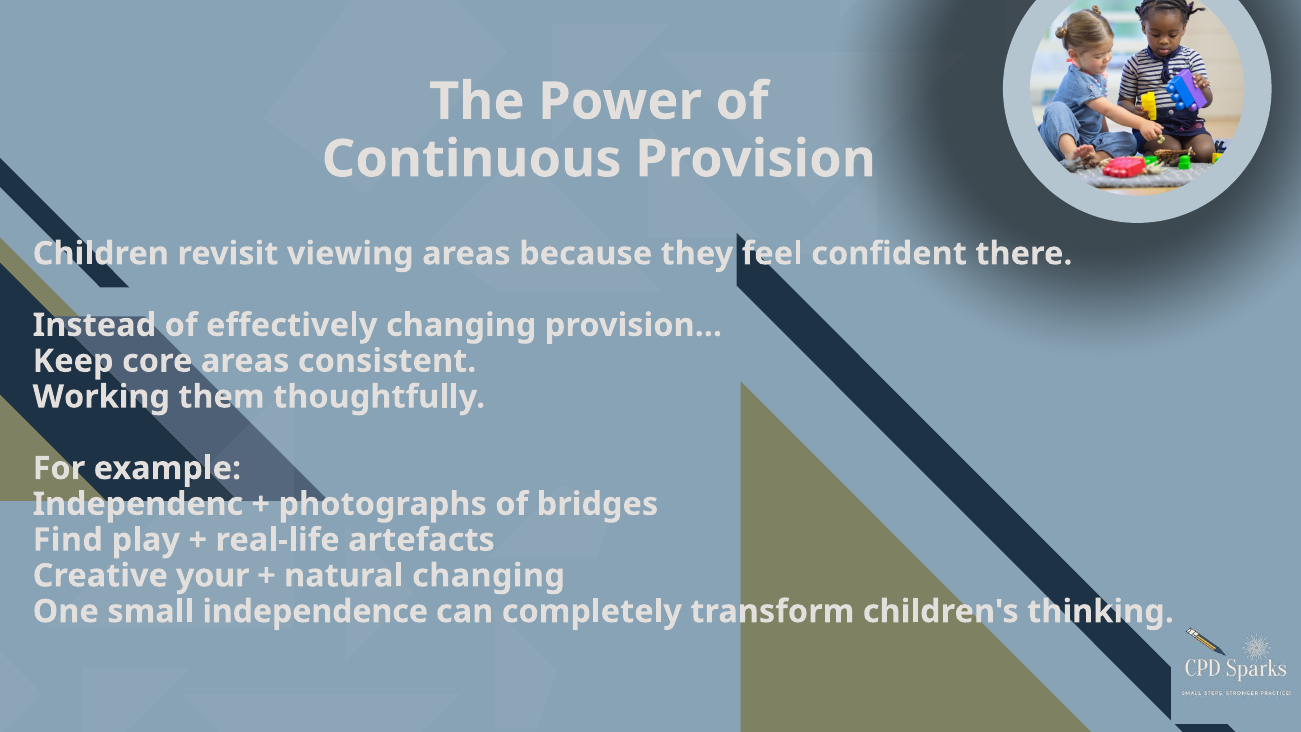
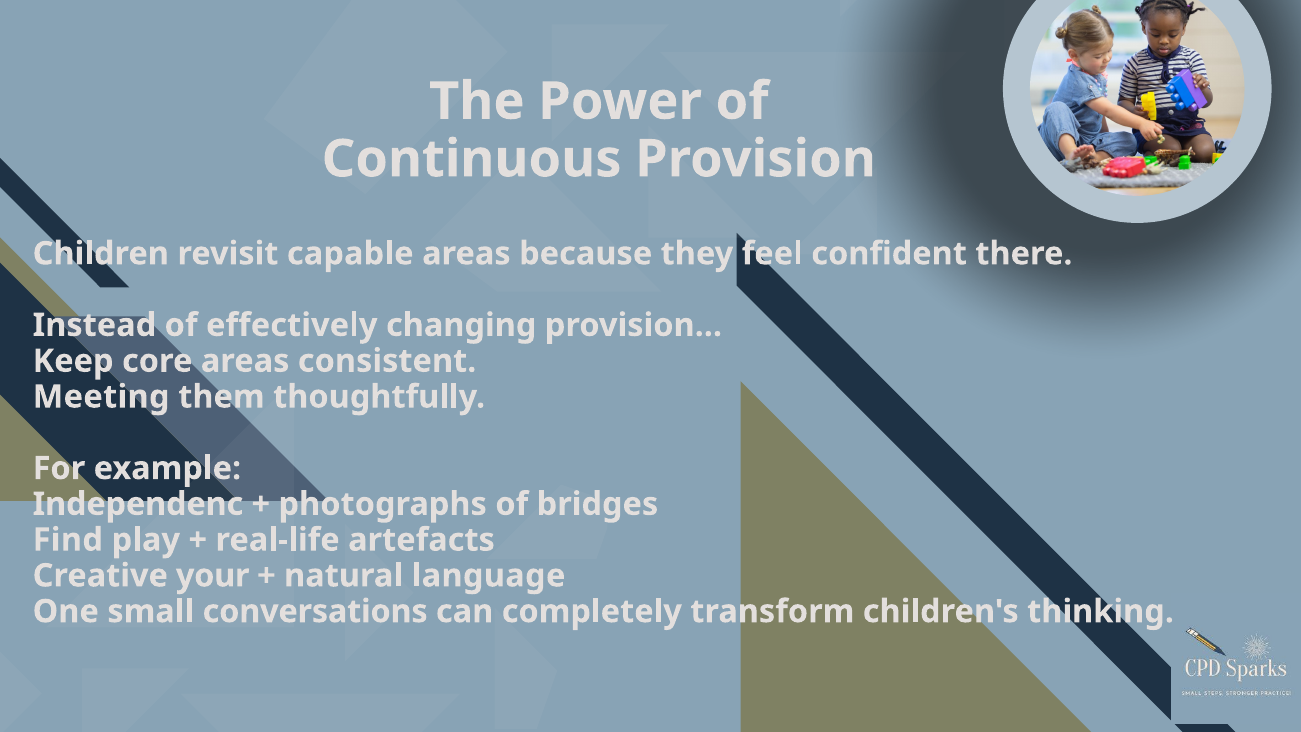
viewing: viewing -> capable (350, 254)
Working: Working -> Meeting (101, 397)
natural changing: changing -> language (488, 576)
independence: independence -> conversations (315, 611)
